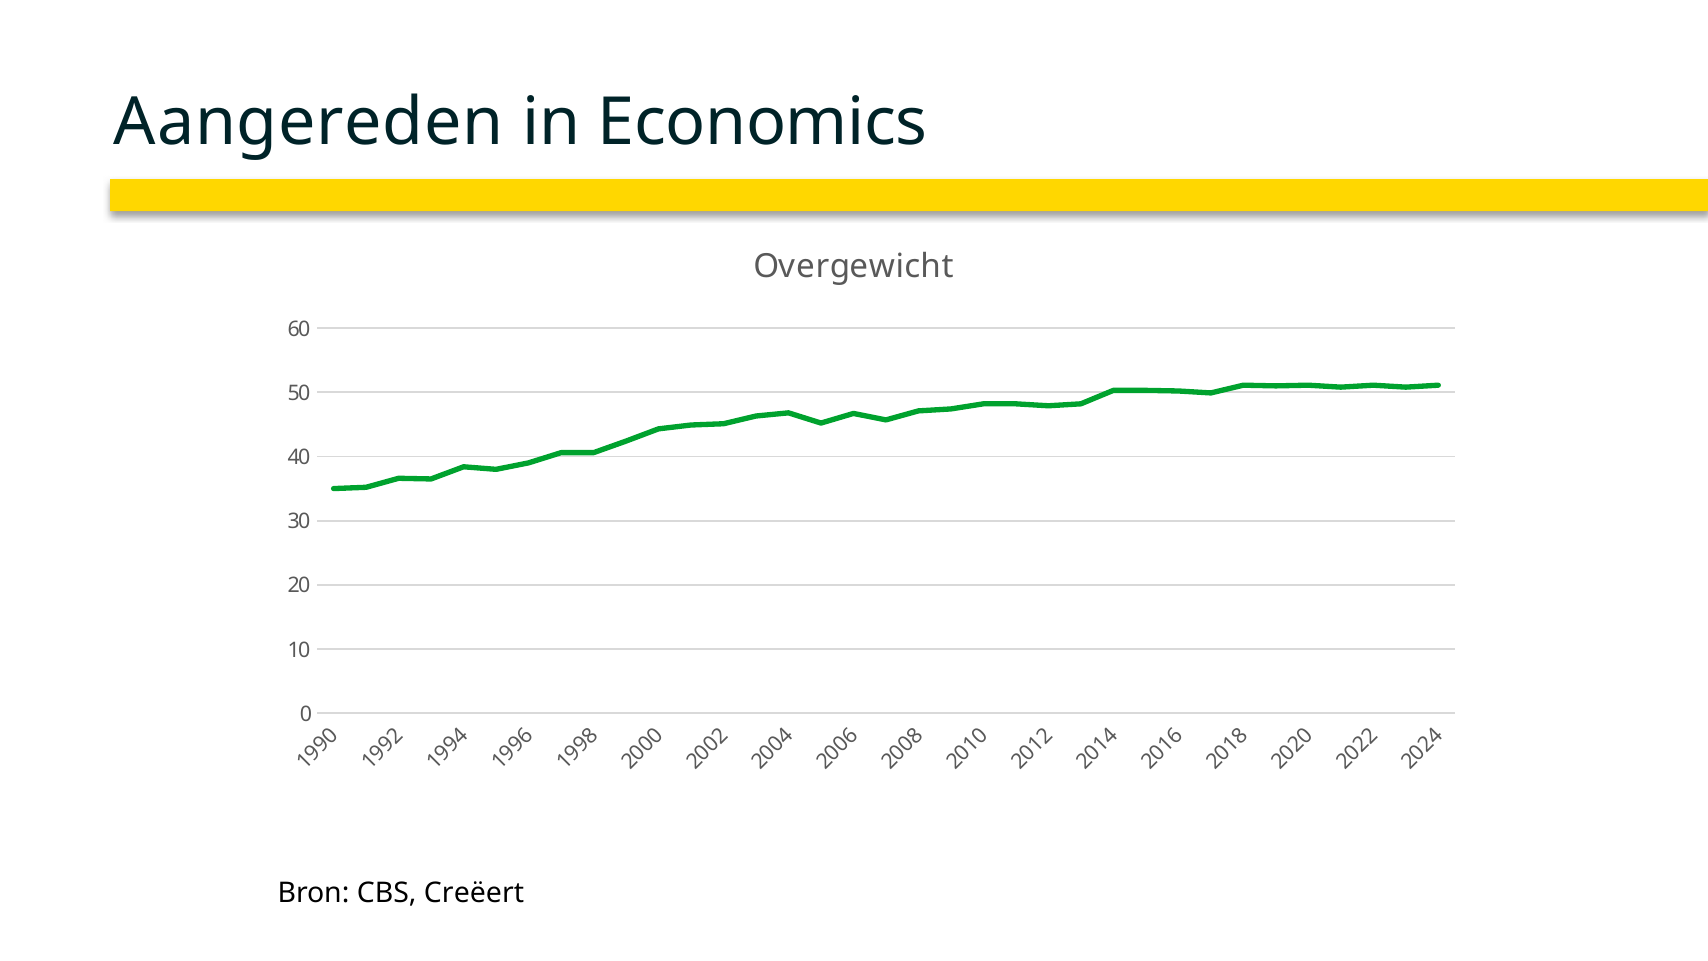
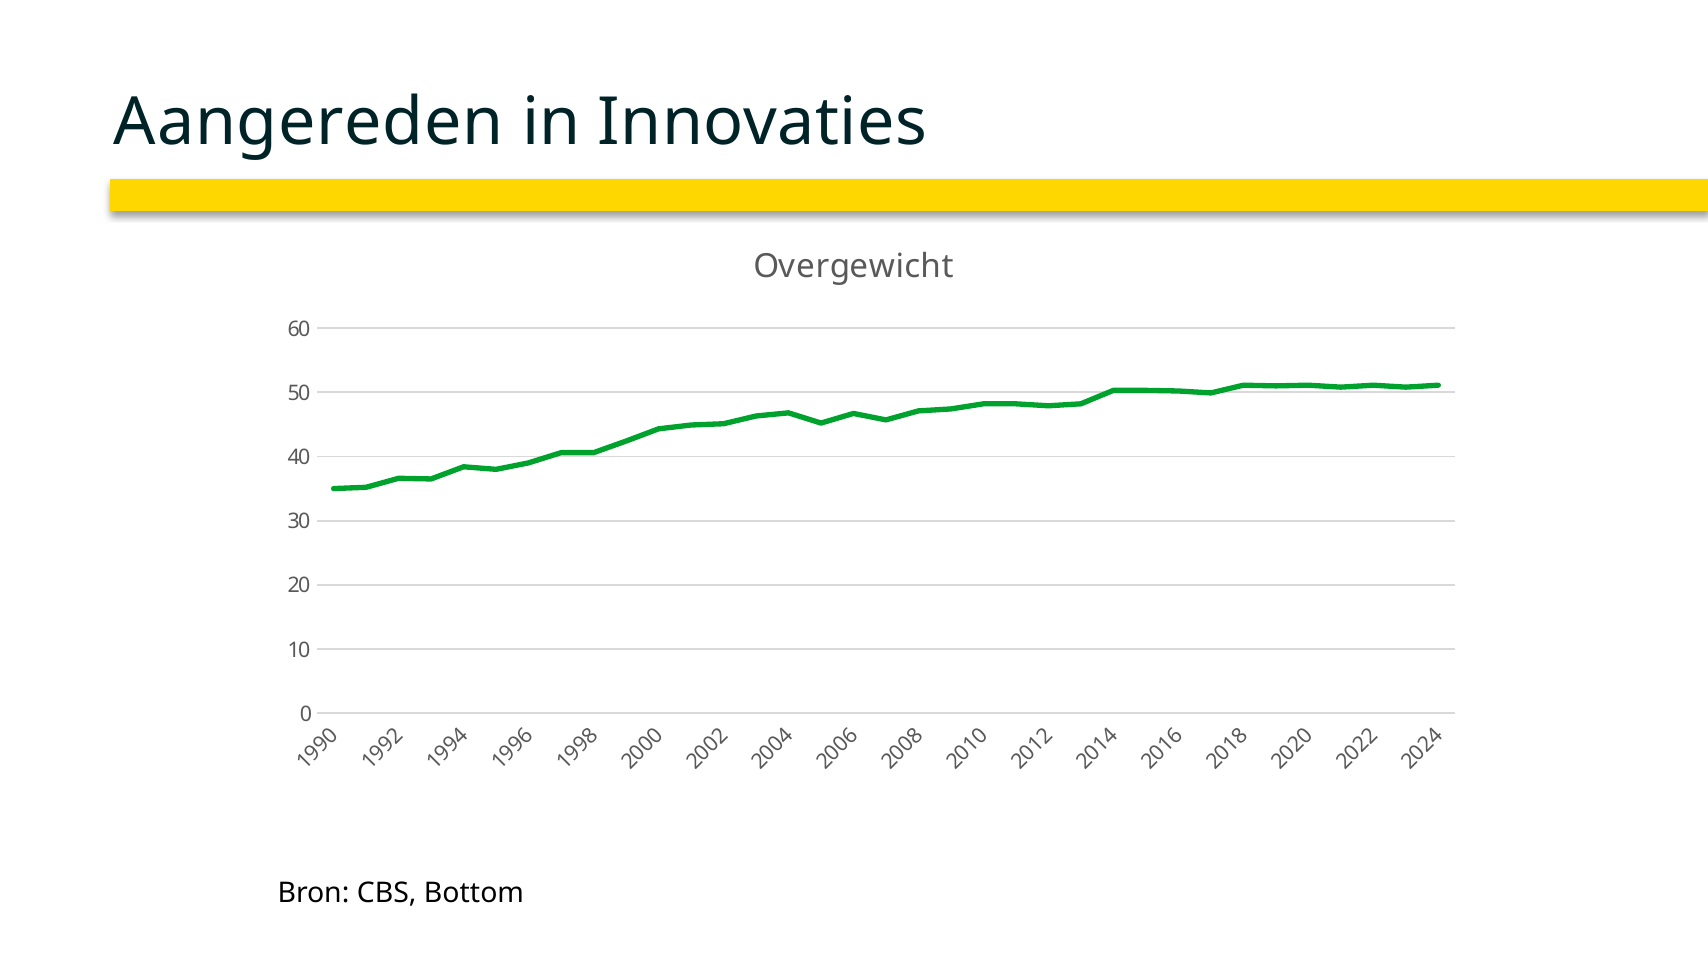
Economics: Economics -> Innovaties (762, 123)
Creëert: Creëert -> Bottom (474, 893)
